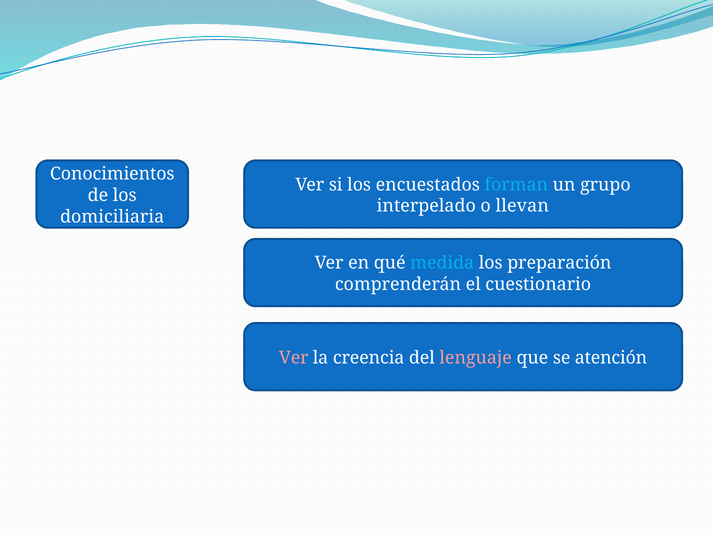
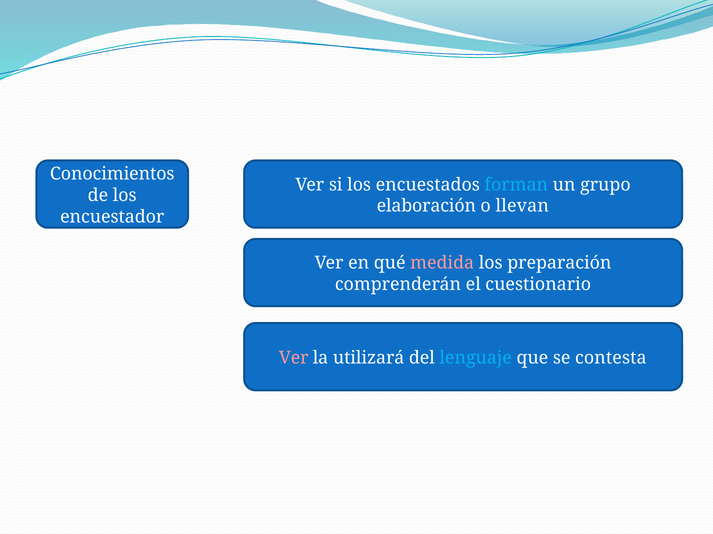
interpelado: interpelado -> elaboración (426, 206)
domiciliaria: domiciliaria -> encuestador (112, 217)
medida colour: light blue -> pink (442, 263)
creencia: creencia -> utilizará (369, 358)
lenguaje colour: pink -> light blue (476, 358)
atención: atención -> contesta (611, 358)
